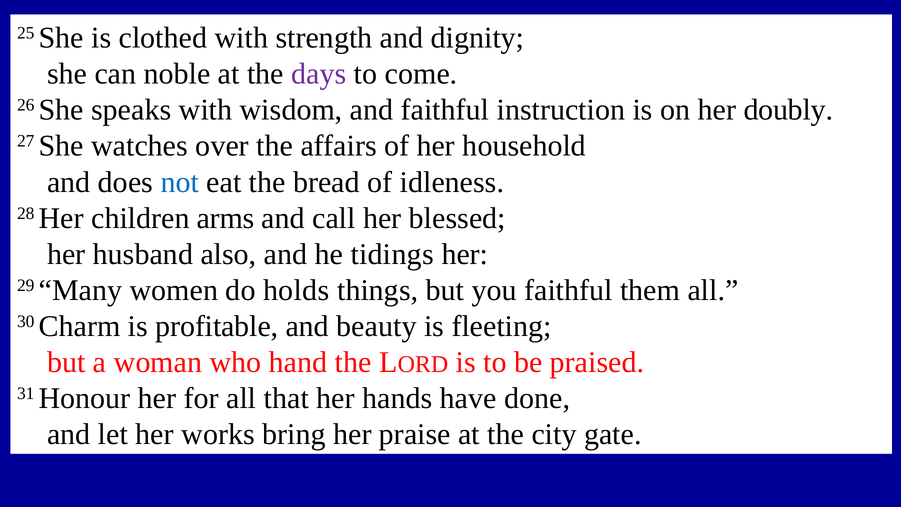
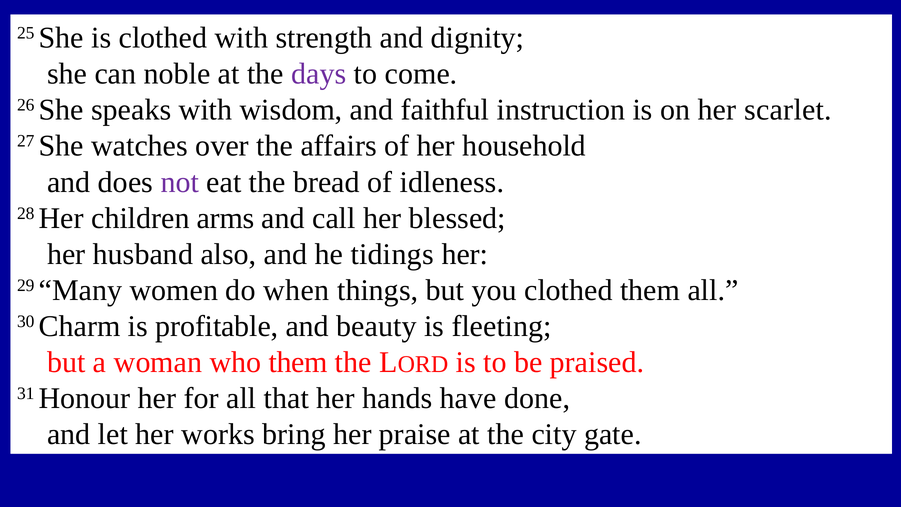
doubly: doubly -> scarlet (788, 110)
not colour: blue -> purple (180, 182)
holds: holds -> when (296, 290)
you faithful: faithful -> clothed (568, 290)
who hand: hand -> them (298, 362)
